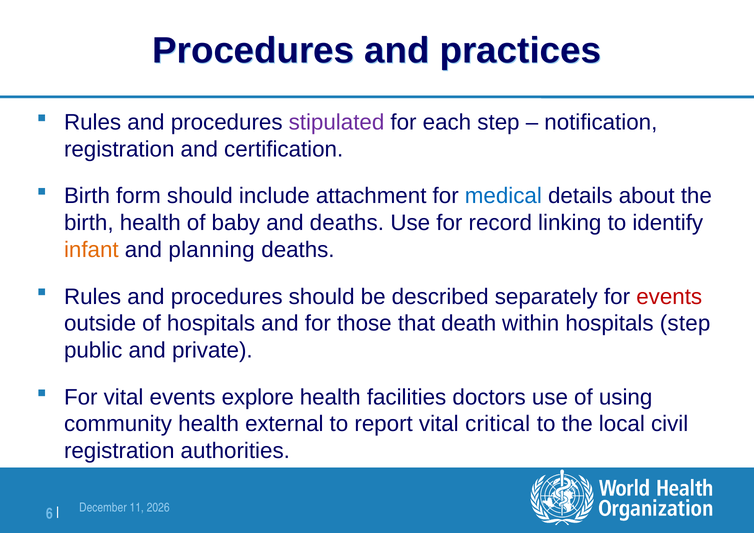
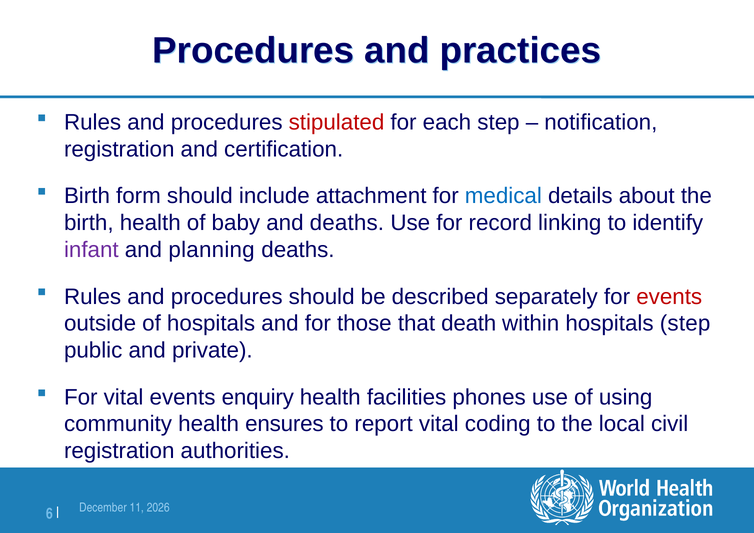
stipulated colour: purple -> red (337, 122)
infant colour: orange -> purple (91, 250)
explore: explore -> enquiry (258, 397)
doctors: doctors -> phones (489, 397)
external: external -> ensures (284, 424)
critical: critical -> coding (498, 424)
